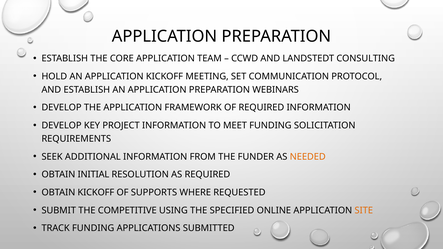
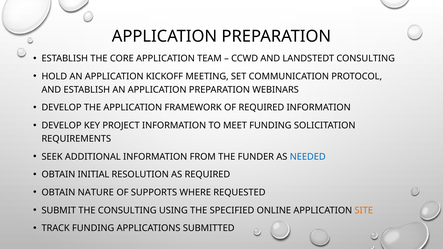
NEEDED colour: orange -> blue (308, 157)
OBTAIN KICKOFF: KICKOFF -> NATURE (96, 193)
THE COMPETITIVE: COMPETITIVE -> CONSULTING (127, 211)
